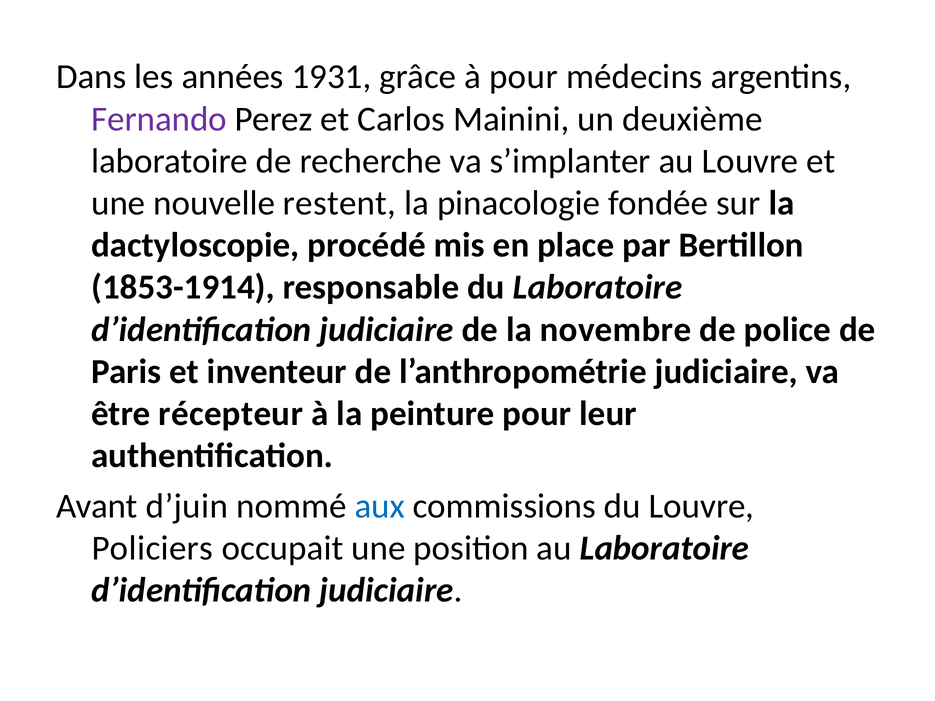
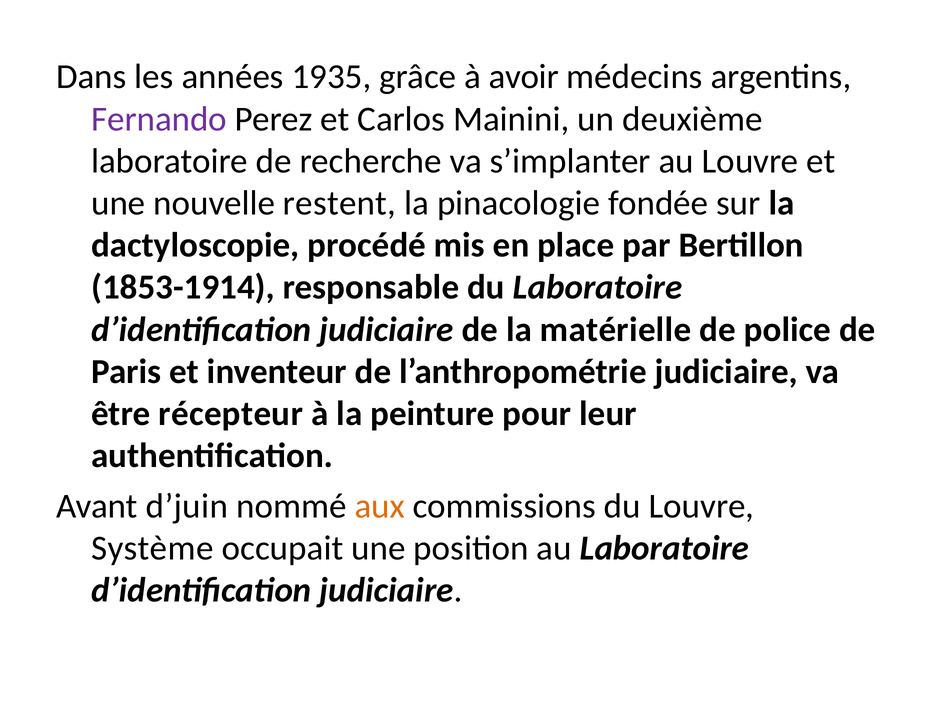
1931: 1931 -> 1935 (332, 77)
à pour: pour -> avoir (524, 77)
novembre: novembre -> matérielle (616, 330)
aux colour: blue -> orange (380, 506)
Policiers: Policiers -> Système (152, 548)
